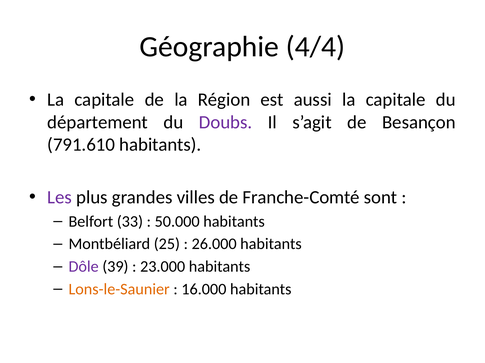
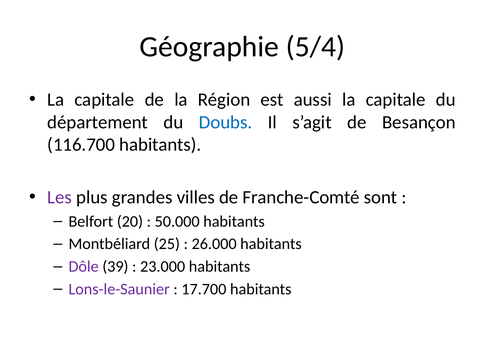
4/4: 4/4 -> 5/4 (315, 47)
Doubs colour: purple -> blue (226, 122)
791.610: 791.610 -> 116.700 (81, 145)
33: 33 -> 20 (130, 222)
Lons-le-Saunier colour: orange -> purple (119, 290)
16.000: 16.000 -> 17.700 (204, 290)
